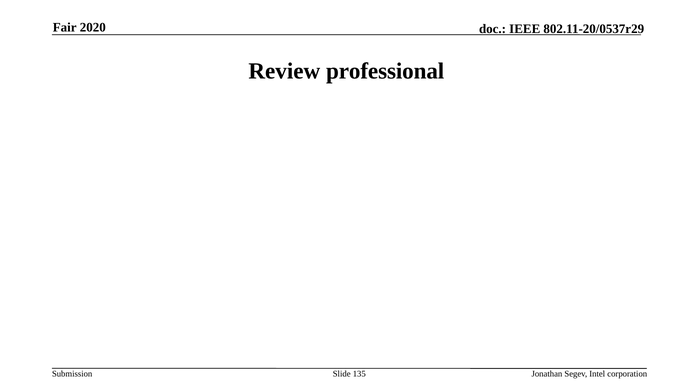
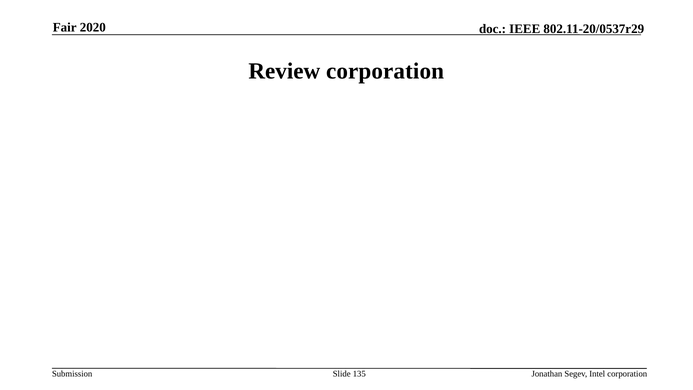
Review professional: professional -> corporation (385, 71)
